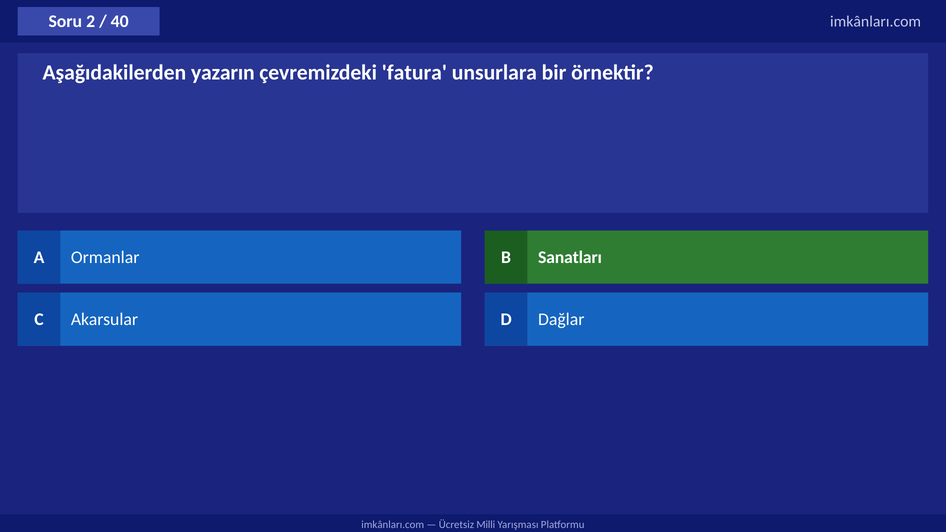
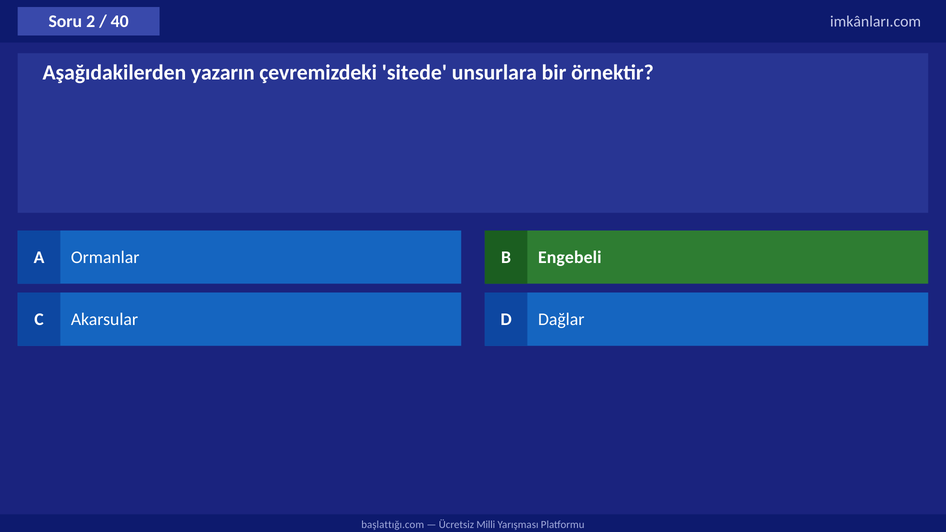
fatura: fatura -> sitede (414, 73)
Sanatları: Sanatları -> Engebeli (570, 257)
imkânları.com: imkânları.com -> başlattığı.com (393, 525)
